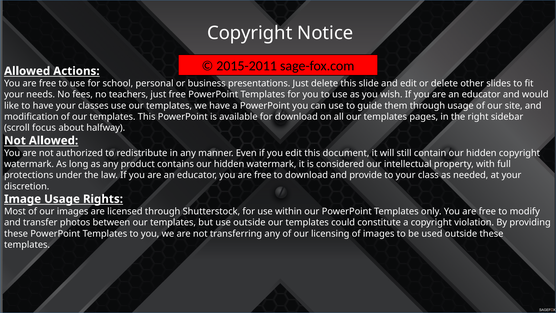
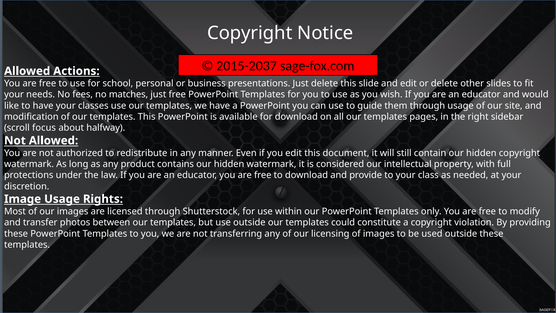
2015-2011: 2015-2011 -> 2015-2037 (247, 66)
teachers: teachers -> matches (129, 94)
